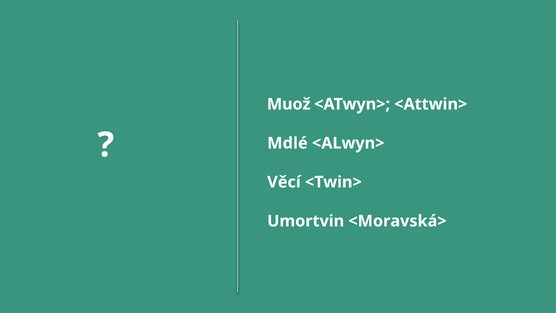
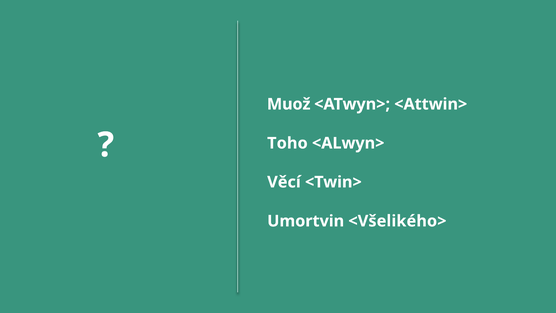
Mdlé: Mdlé -> Toho (287, 143)
<Moravská>: <Moravská> -> <Všelikého> (397, 221)
